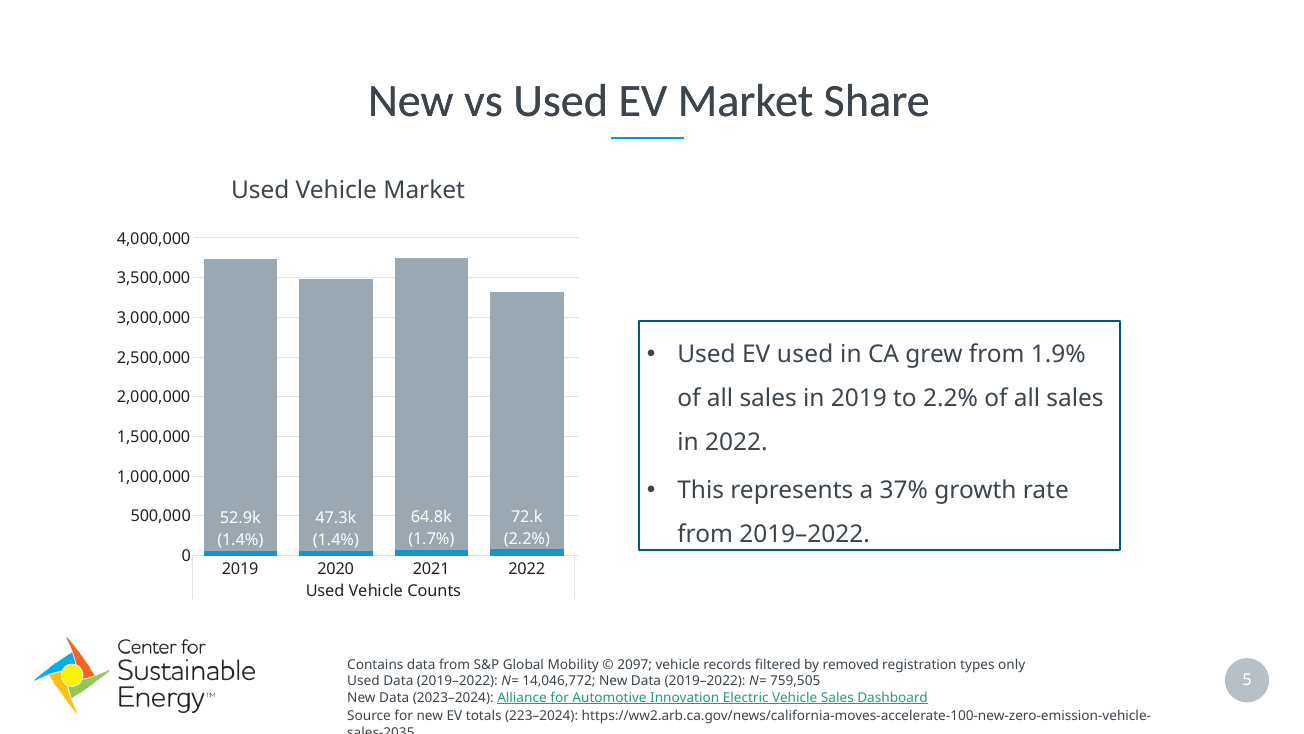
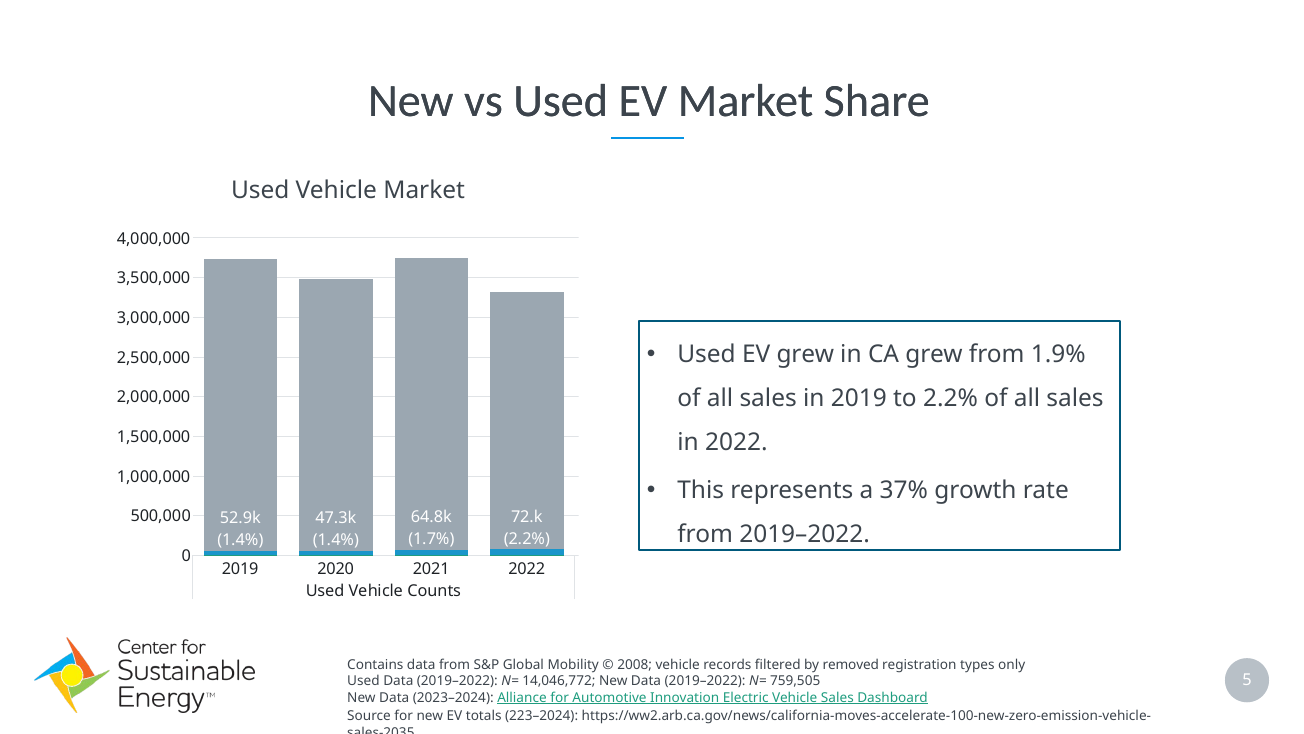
EV used: used -> grew (805, 354)
2097: 2097 -> 2008 (635, 665)
